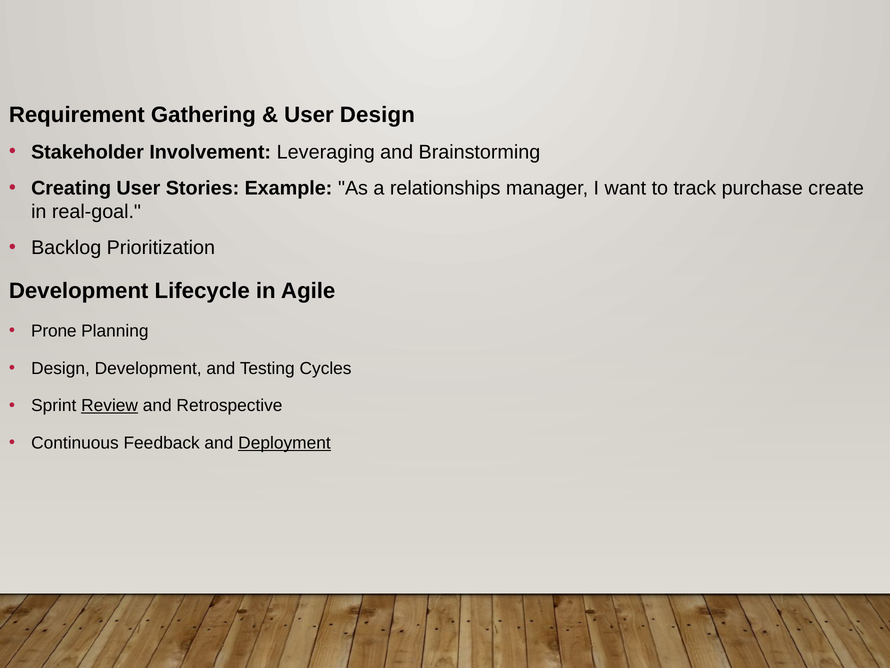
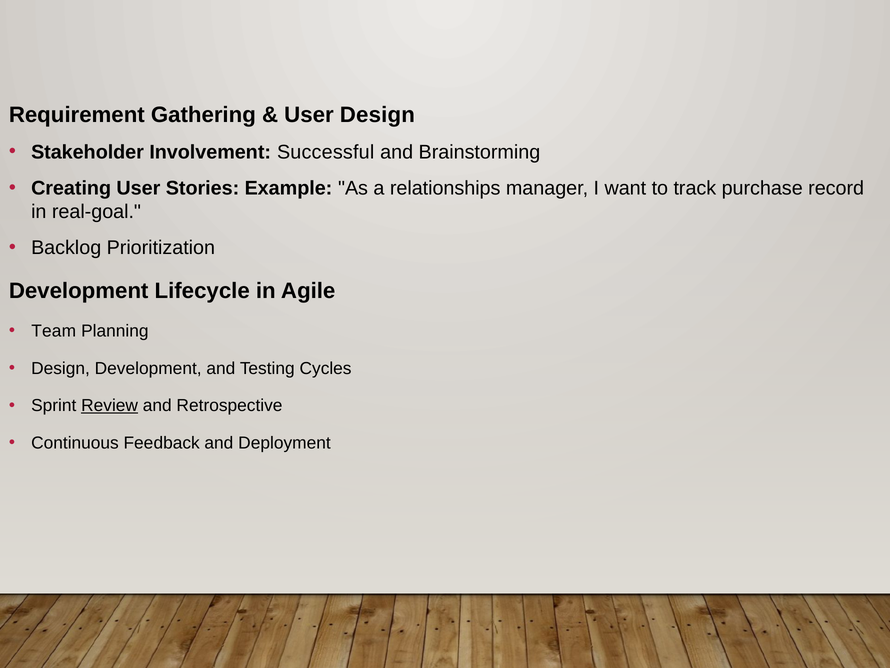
Leveraging: Leveraging -> Successful (326, 152)
create: create -> record (836, 188)
Prone: Prone -> Team (54, 331)
Deployment underline: present -> none (284, 443)
